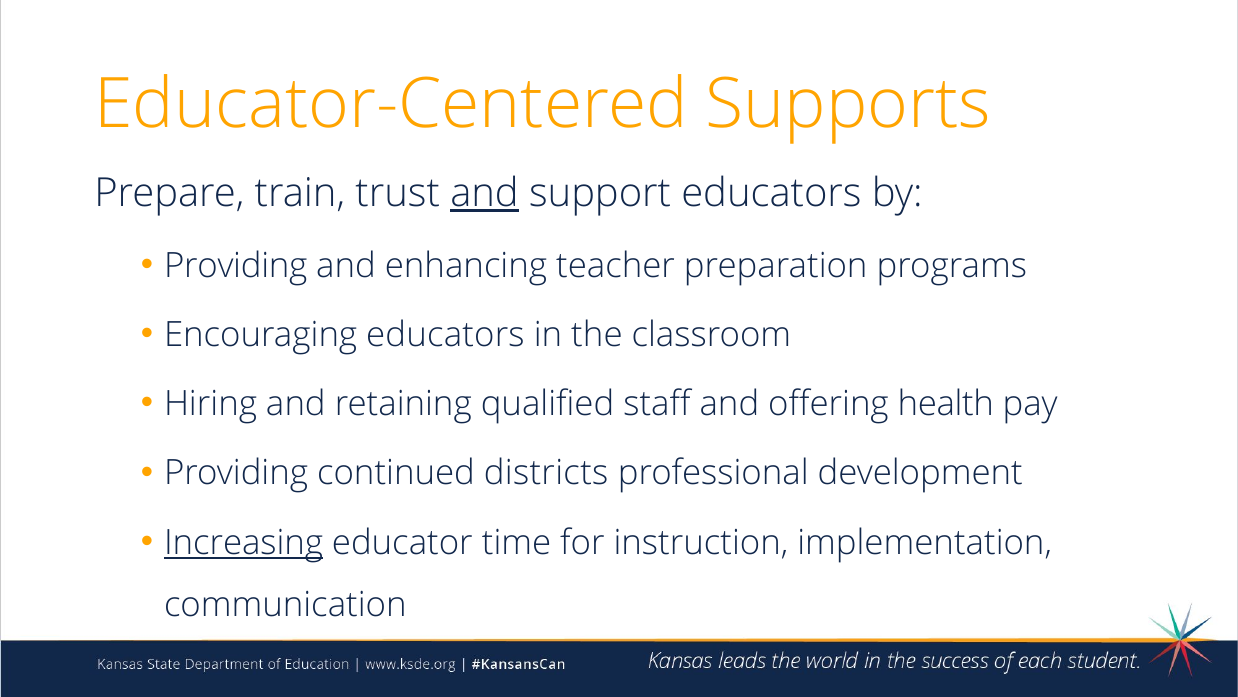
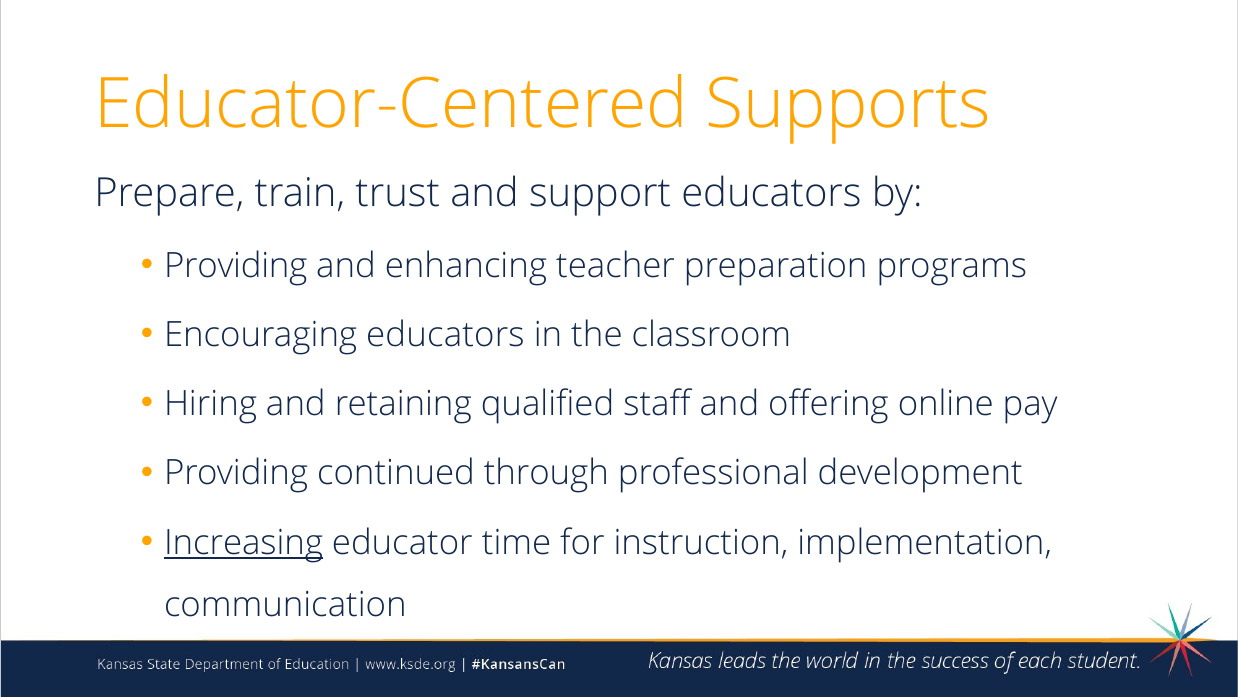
and underline: present -> none (485, 193)
health: health -> online (946, 404)
districts: districts -> through (546, 473)
